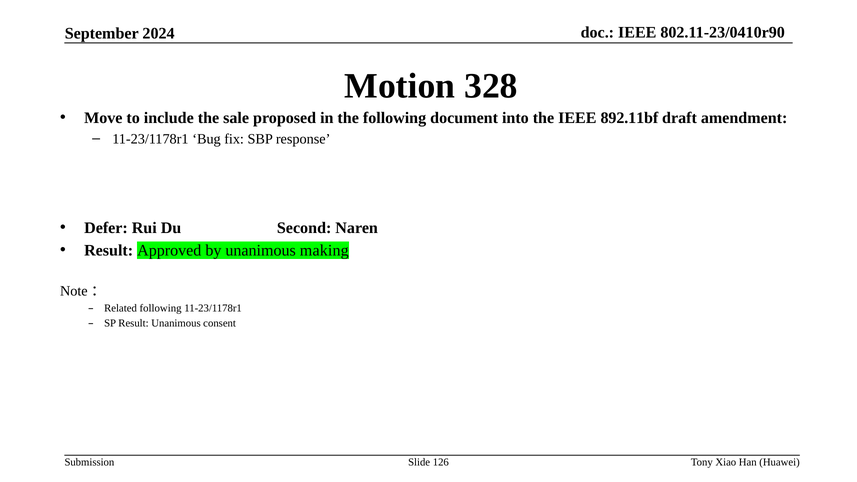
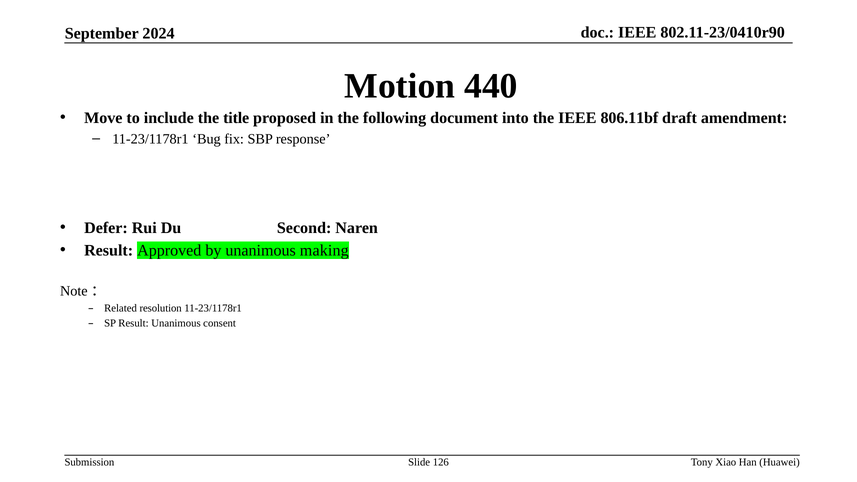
328: 328 -> 440 (491, 86)
sale: sale -> title (236, 118)
892.11bf: 892.11bf -> 806.11bf (629, 118)
Related following: following -> resolution (161, 308)
